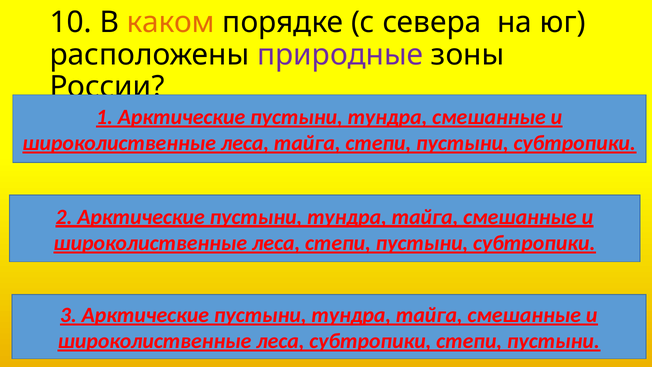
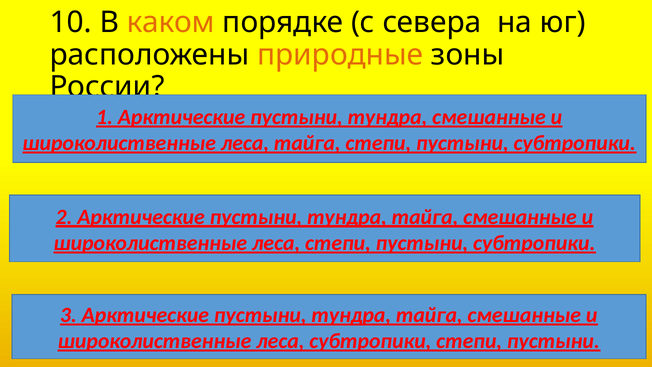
природные colour: purple -> orange (340, 55)
